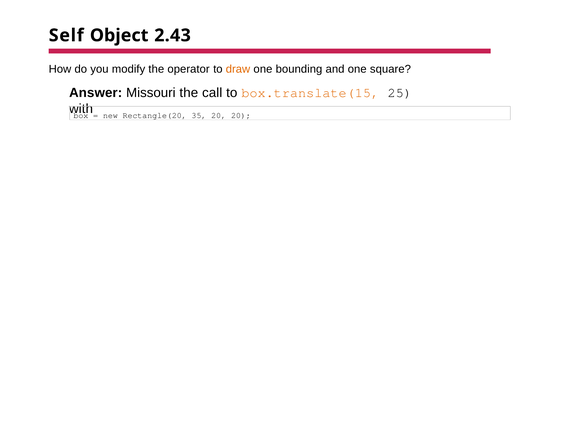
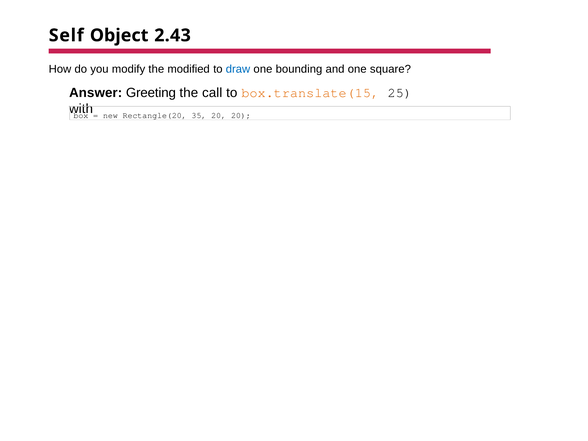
operator: operator -> modified (189, 69)
draw colour: orange -> blue (238, 69)
Missouri: Missouri -> Greeting (151, 93)
